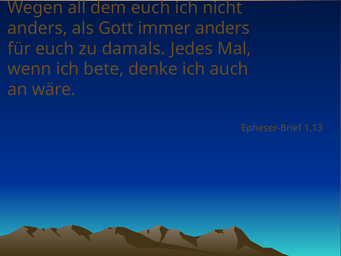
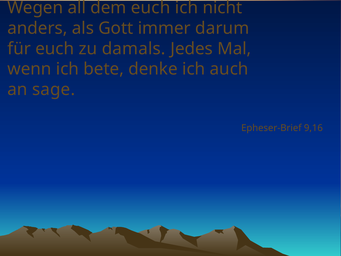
immer anders: anders -> darum (222, 28)
wäre: wäre -> sage (54, 89)
1,13: 1,13 -> 9,16 (313, 128)
